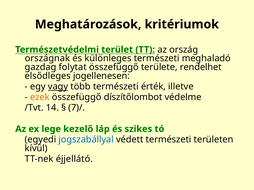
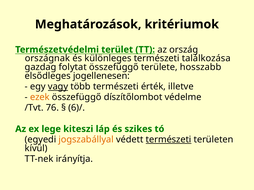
meghaladó: meghaladó -> találkozása (206, 59)
rendelhet: rendelhet -> hosszabb (201, 67)
14: 14 -> 76 (52, 108)
7)/: 7)/ -> 6)/ (77, 108)
kezelő: kezelő -> kiteszi (78, 129)
jogszabállyal colour: blue -> orange (86, 140)
természeti underline: none -> present (169, 140)
éjjellátó: éjjellátó -> irányítja (74, 159)
